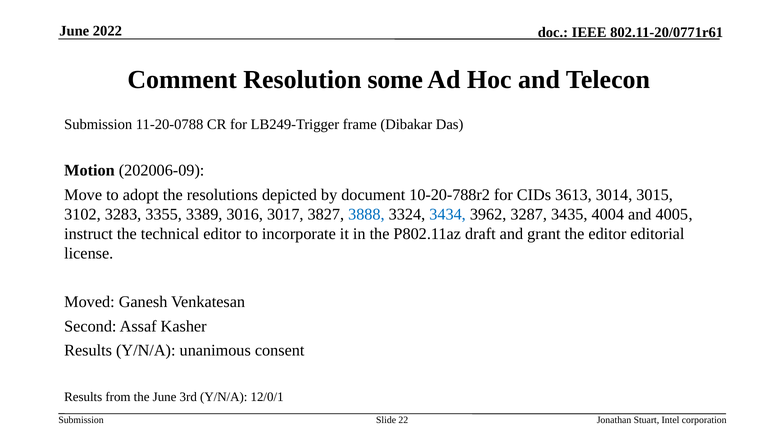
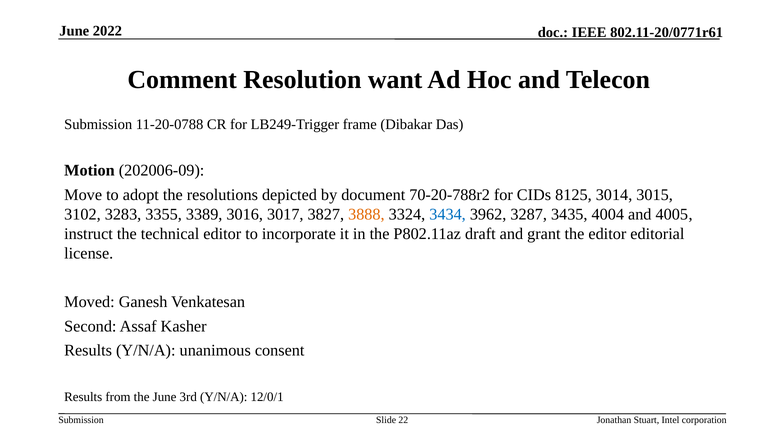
some: some -> want (395, 80)
10-20-788r2: 10-20-788r2 -> 70-20-788r2 (450, 195)
3613: 3613 -> 8125 (573, 195)
3888 colour: blue -> orange (366, 214)
